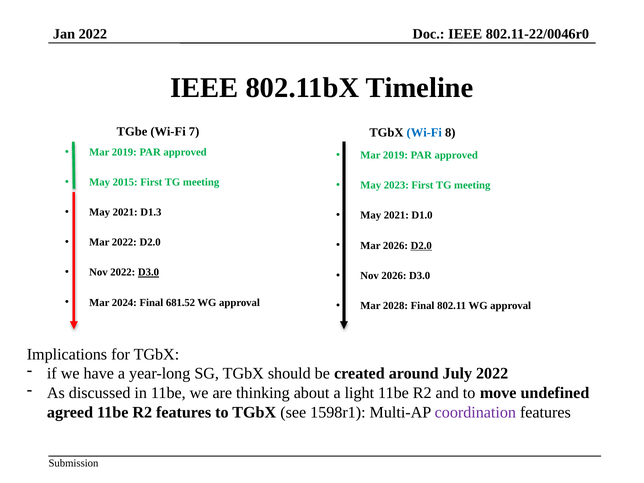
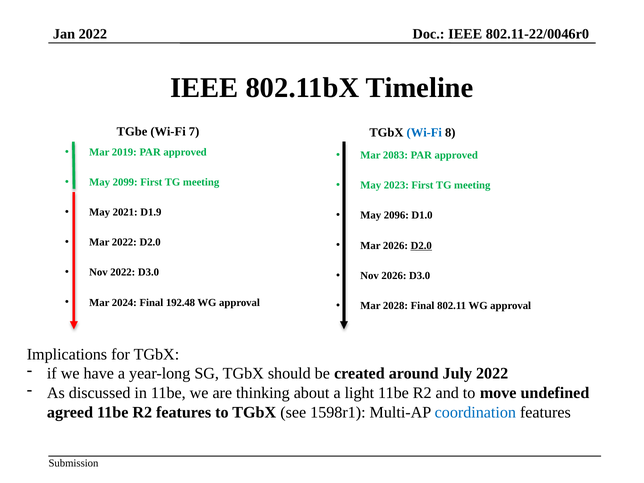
2019: 2019 -> 2083 (395, 155)
2015: 2015 -> 2099 (125, 182)
D1.3: D1.3 -> D1.9 (151, 212)
2021: 2021 -> 2096 (396, 215)
D3.0 underline: present -> none (148, 272)
681.52: 681.52 -> 192.48 (181, 303)
coordination colour: purple -> blue (475, 412)
